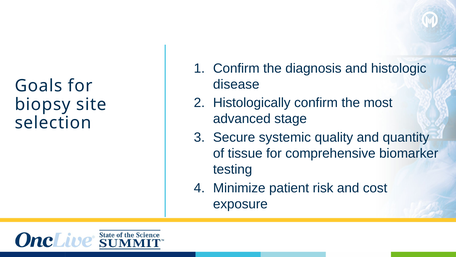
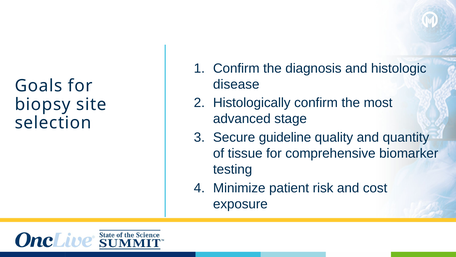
systemic: systemic -> guideline (285, 137)
